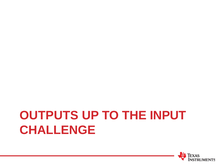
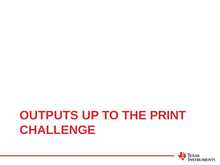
INPUT: INPUT -> PRINT (168, 115)
